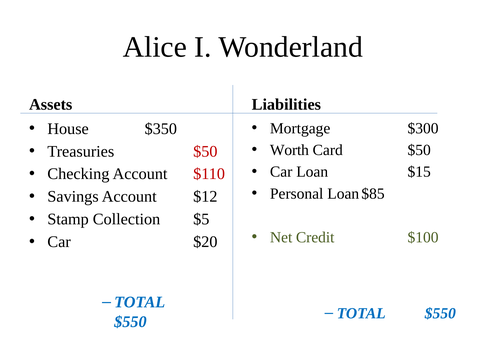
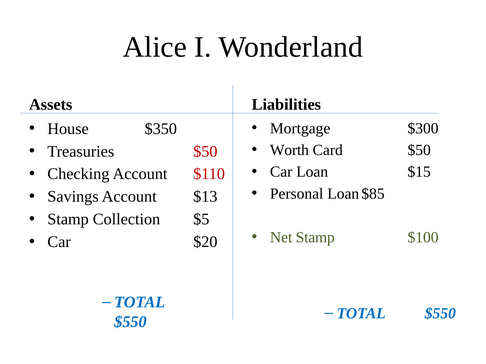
$12: $12 -> $13 (205, 197)
Net Credit: Credit -> Stamp (315, 238)
